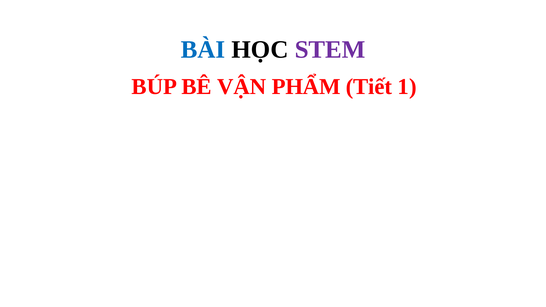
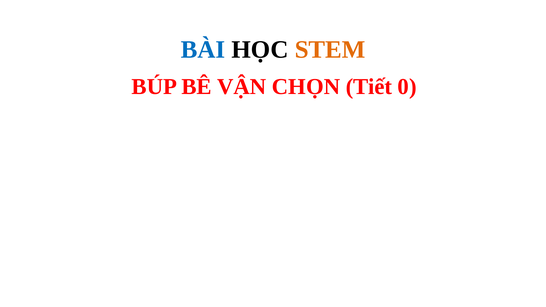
STEM colour: purple -> orange (330, 49)
PHẨM: PHẨM -> CHỌN (306, 87)
1: 1 -> 0 (407, 87)
